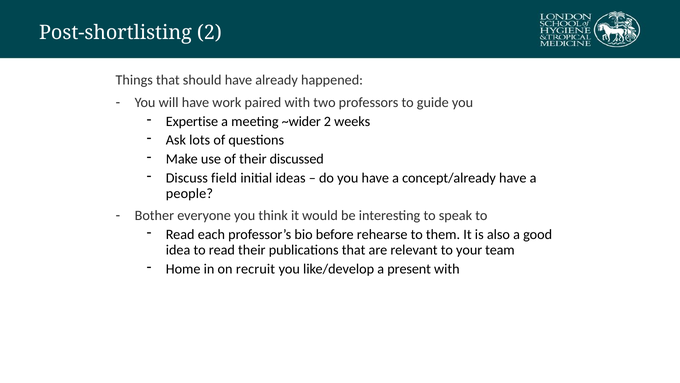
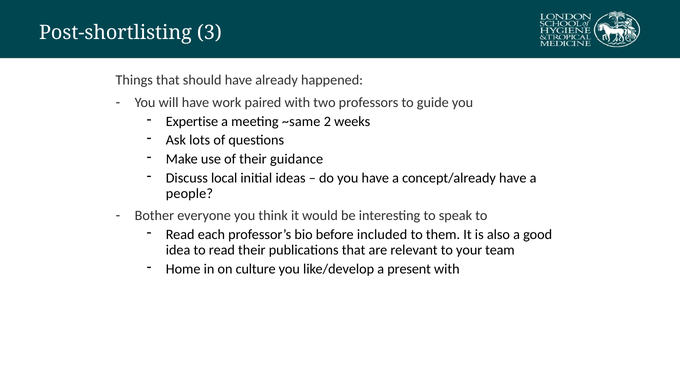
Post-shortlisting 2: 2 -> 3 (209, 33)
~wider: ~wider -> ~same (301, 121)
discussed: discussed -> guidance (297, 159)
field: field -> local (224, 178)
rehearse: rehearse -> included (382, 234)
recruit: recruit -> culture (256, 269)
